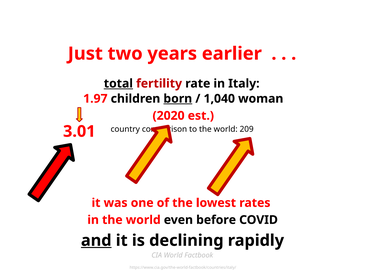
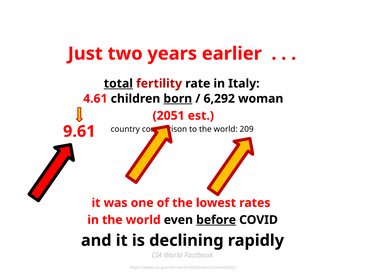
1.97: 1.97 -> 4.61 (95, 99)
1,040: 1,040 -> 6,292 (219, 99)
2020: 2020 -> 2051 (169, 116)
3.01: 3.01 -> 9.61 (79, 132)
1,030: 1,030 -> 5,317 (196, 214)
before underline: none -> present (216, 220)
and underline: present -> none (96, 241)
